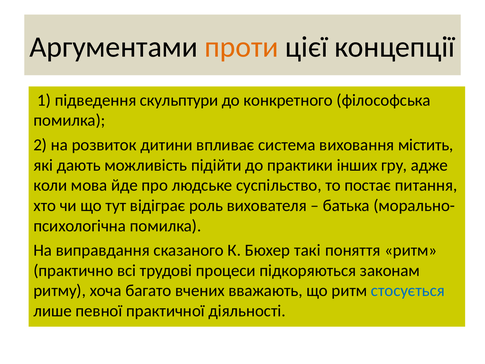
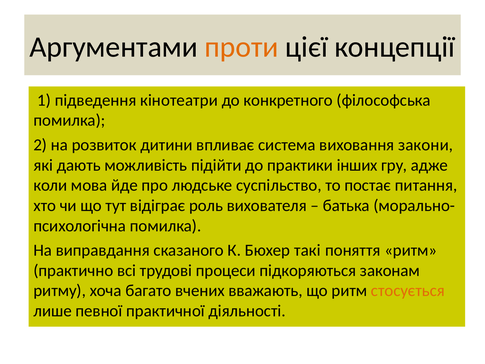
скульптури: скульптури -> кінотеатри (179, 100)
містить: містить -> закони (426, 145)
стосується colour: blue -> orange (408, 291)
